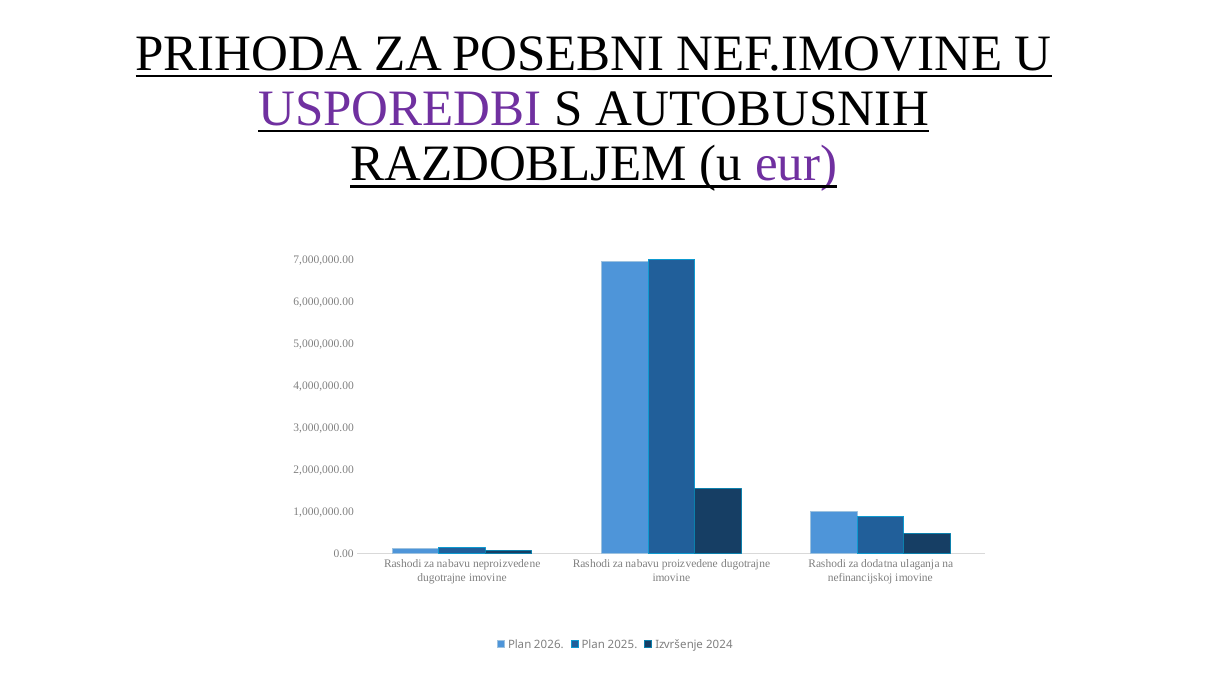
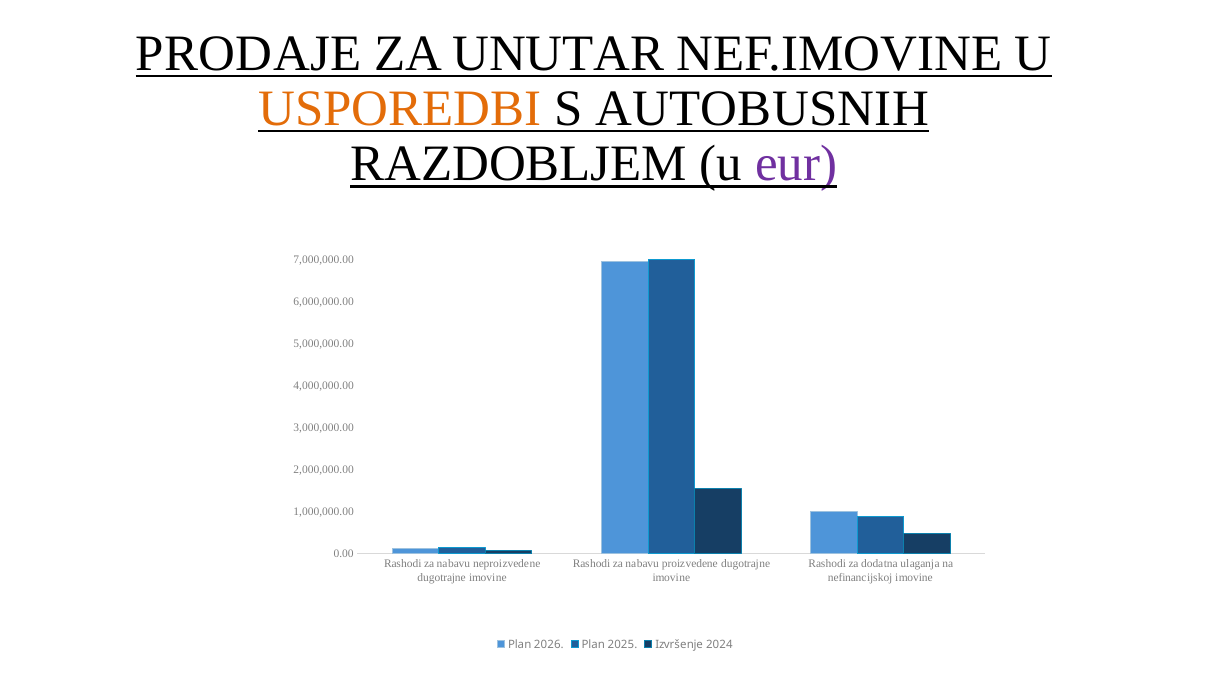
PRIHODA: PRIHODA -> PRODAJE (249, 53)
POSEBNI: POSEBNI -> UNUTAR (558, 53)
USPOREDBI colour: purple -> orange (400, 109)
